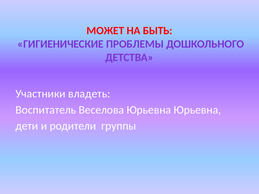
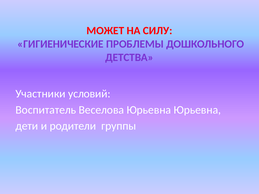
БЫТЬ: БЫТЬ -> СИЛУ (158, 31)
владеть: владеть -> условий (89, 94)
